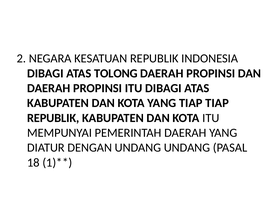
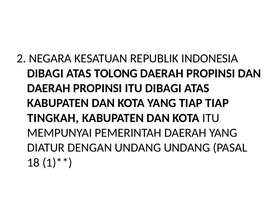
REPUBLIK: REPUBLIK -> TINGKAH (53, 118)
